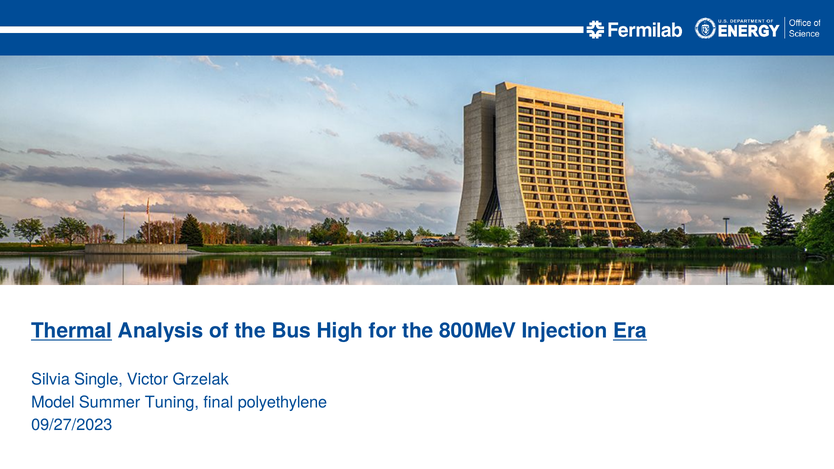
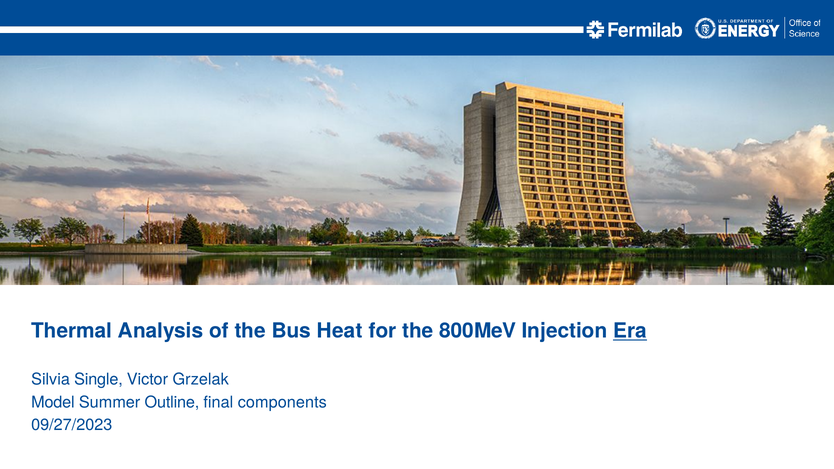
Thermal underline: present -> none (72, 331)
High: High -> Heat (340, 331)
Tuning: Tuning -> Outline (172, 402)
polyethylene: polyethylene -> components (282, 402)
